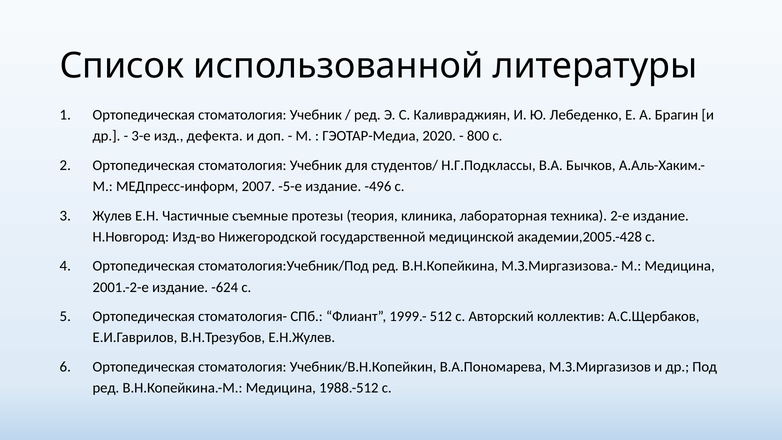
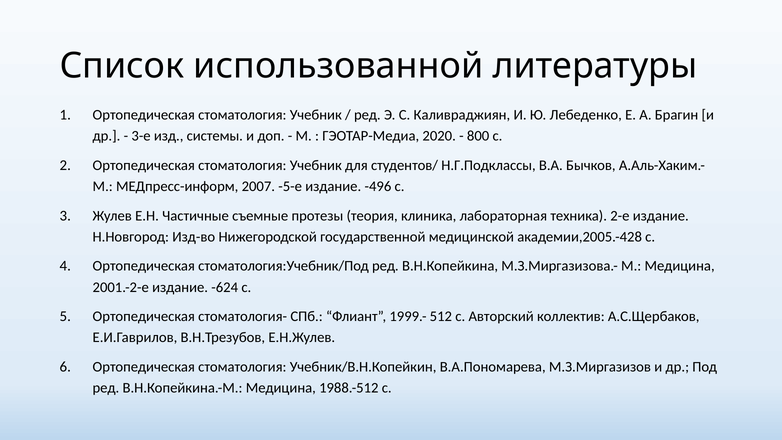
дефекта: дефекта -> системы (215, 136)
